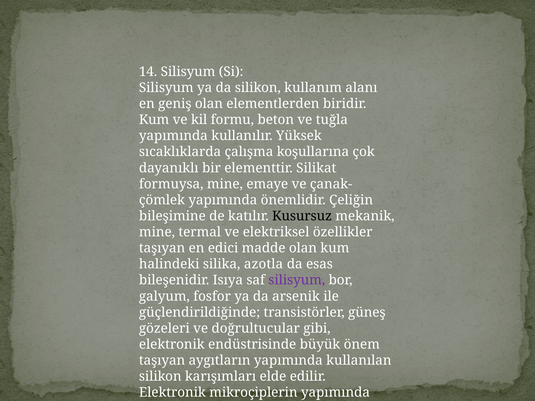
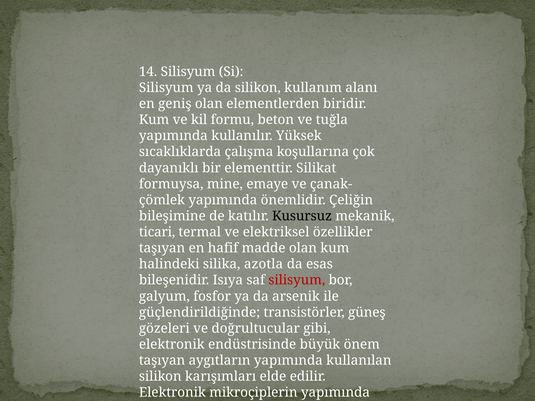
mine: mine -> ticari (157, 232)
edici: edici -> hafif (223, 248)
silisyum colour: purple -> red (297, 280)
